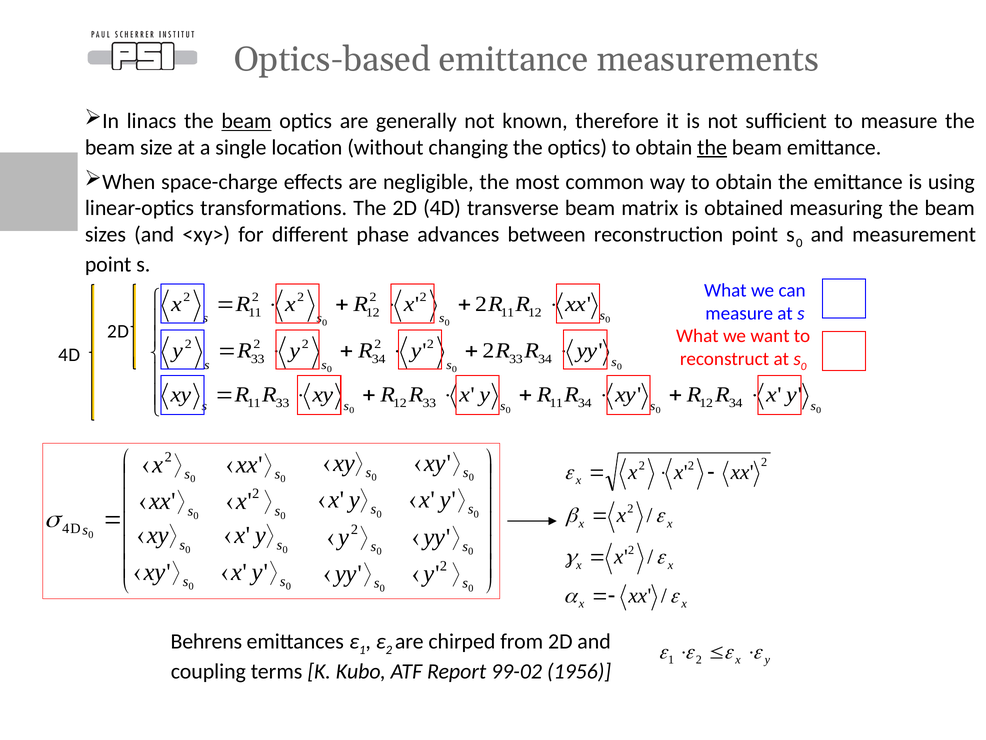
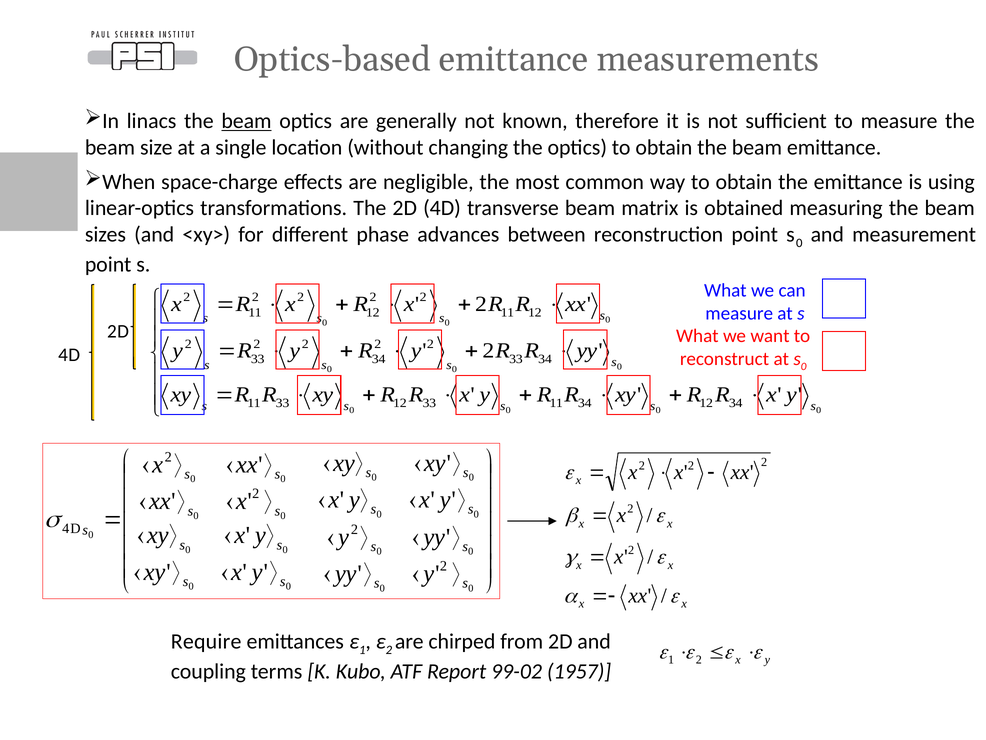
the underline: present -> none (712, 147)
Behrens: Behrens -> Require (206, 641)
1956: 1956 -> 1957 (579, 671)
